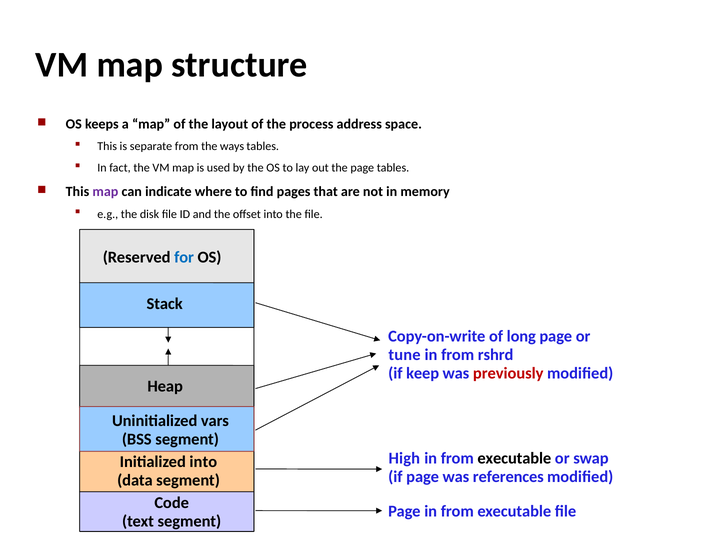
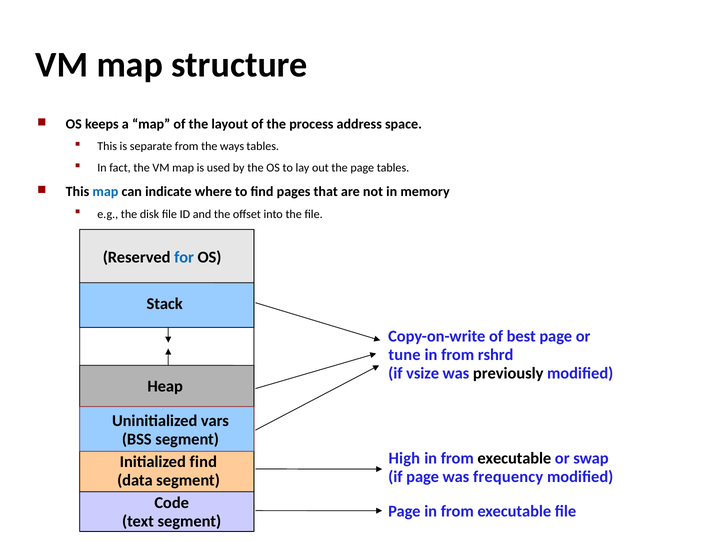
map colour: purple -> blue (105, 192)
long: long -> best (521, 337)
keep: keep -> vsize (423, 374)
previously colour: red -> black (508, 374)
Initialized into: into -> find (203, 462)
references: references -> frequency (508, 477)
